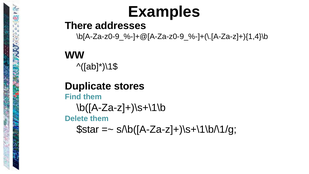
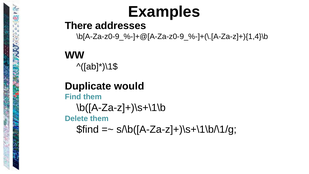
stores: stores -> would (129, 86)
$star: $star -> $find (88, 129)
